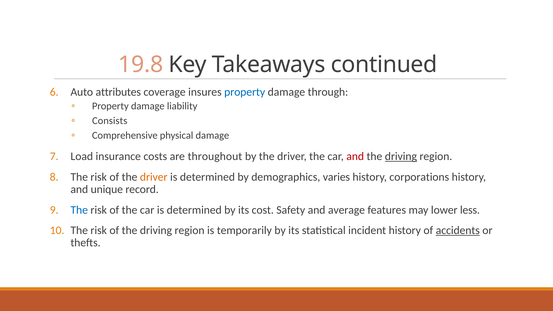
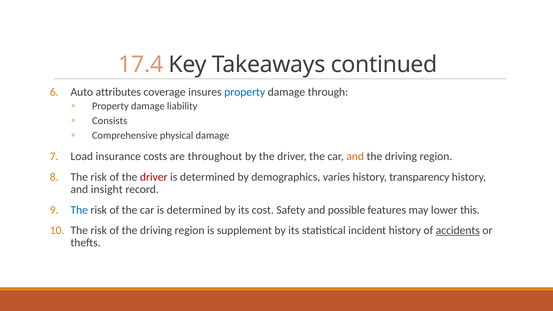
19.8: 19.8 -> 17.4 (141, 64)
and colour: red -> orange (355, 156)
driving underline: present -> none (401, 156)
driver colour: orange -> red (154, 177)
corporations: corporations -> transparency (419, 177)
unique: unique -> insight (107, 189)
average: average -> possible (347, 210)
less: less -> this (470, 210)
temporarily: temporarily -> supplement (244, 230)
